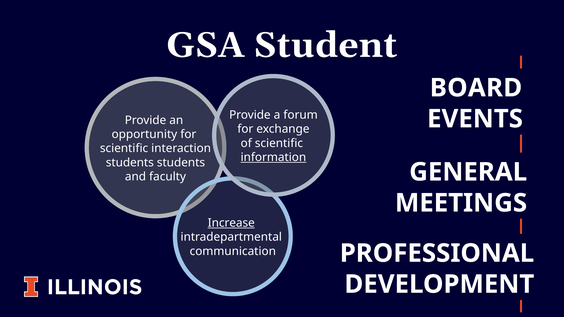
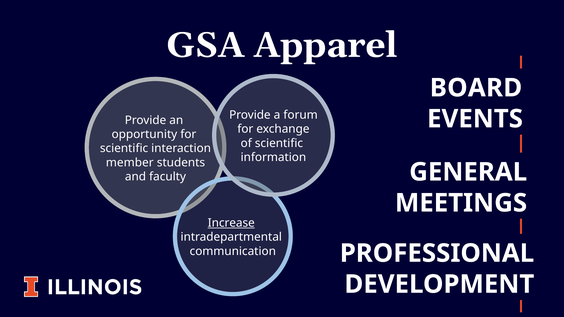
Student: Student -> Apparel (326, 45)
information underline: present -> none (273, 157)
students: students -> member (130, 163)
